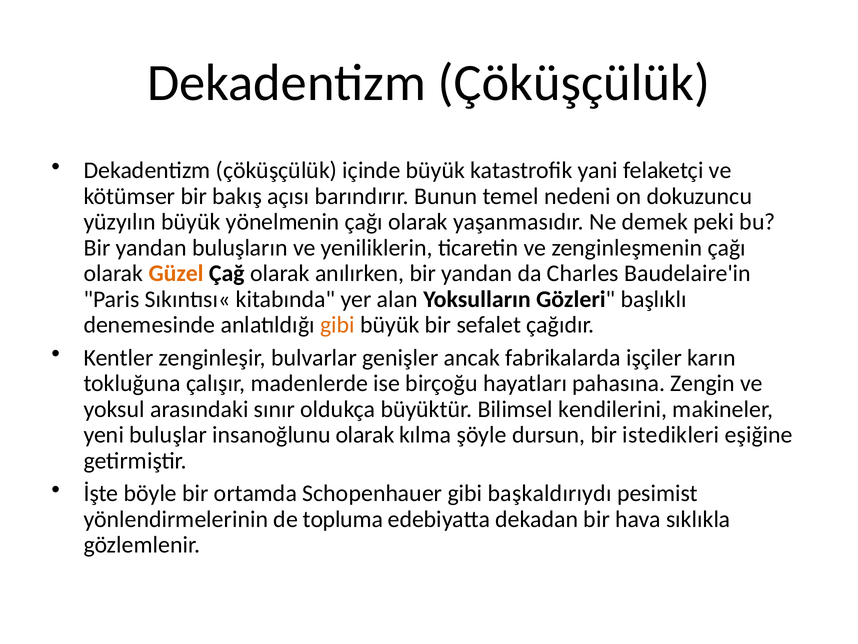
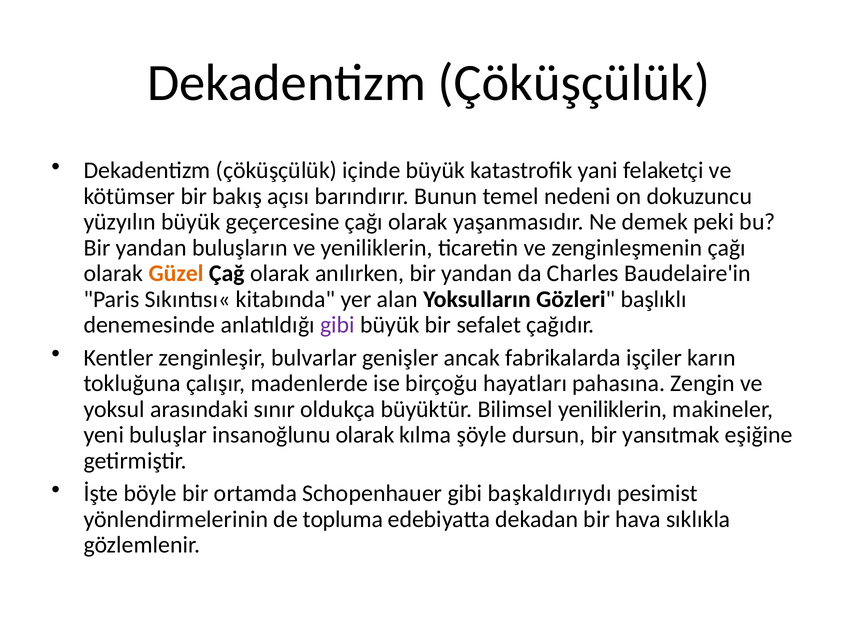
yönelmenin: yönelmenin -> geçercesine (283, 222)
gibi colour: orange -> purple (337, 325)
Bilimsel kendilerini: kendilerini -> yeniliklerin (613, 409)
istedikleri: istedikleri -> yansıtmak (671, 435)
